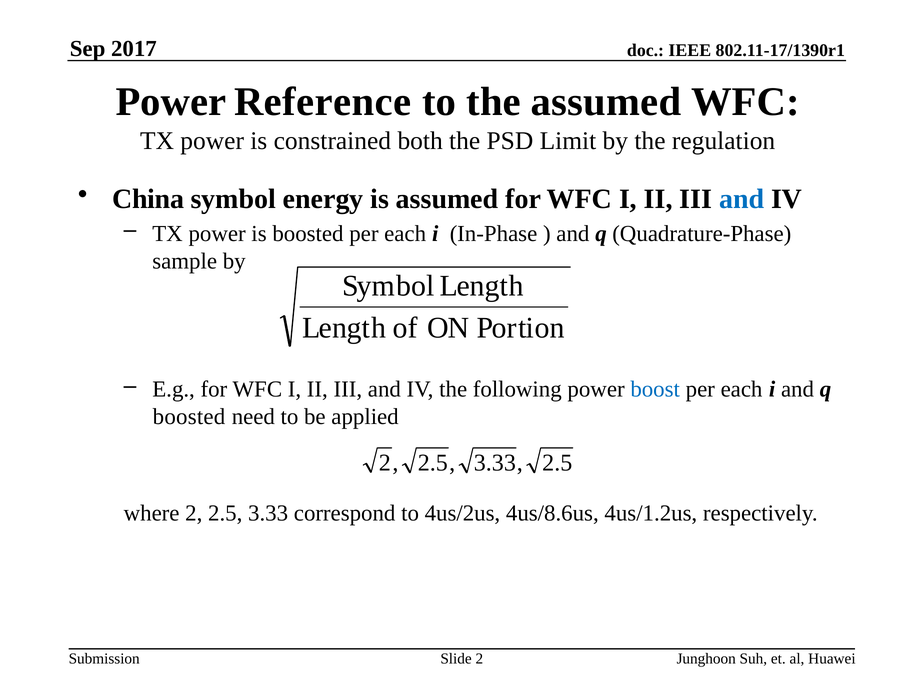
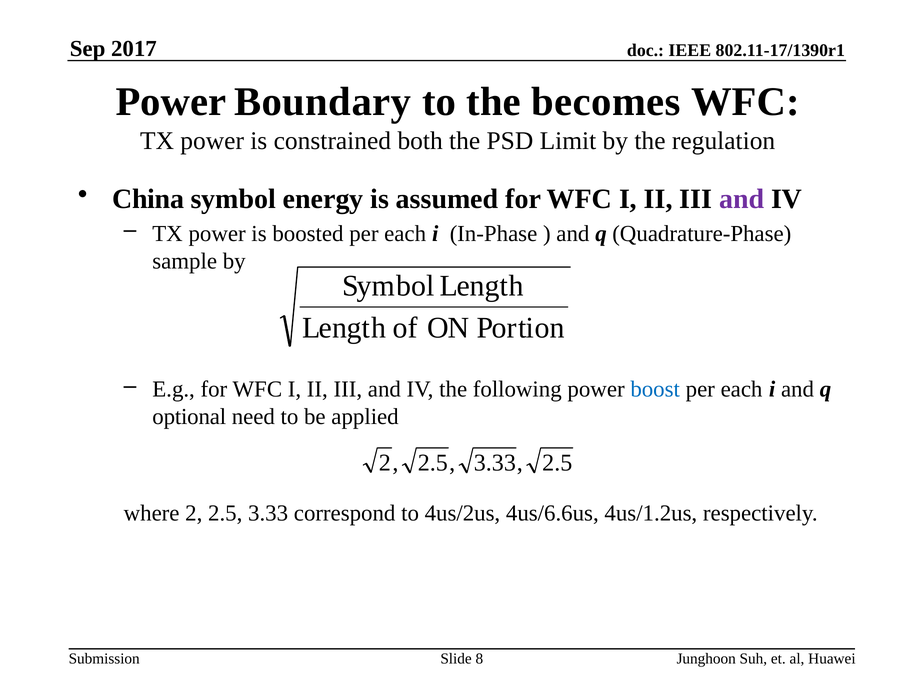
Reference: Reference -> Boundary (323, 102)
the assumed: assumed -> becomes (606, 102)
and colour: blue -> purple (742, 199)
boosted: boosted -> optional (189, 417)
4us/8.6us: 4us/8.6us -> 4us/6.6us (552, 513)
Slide 2: 2 -> 8 (479, 659)
